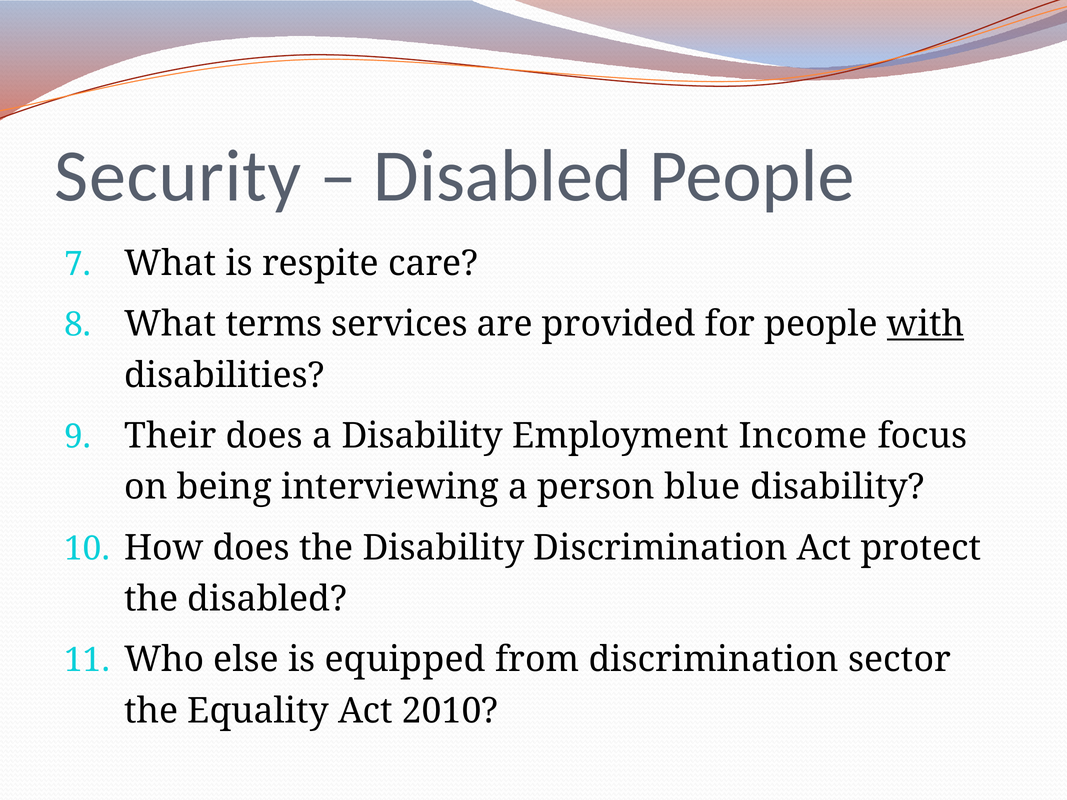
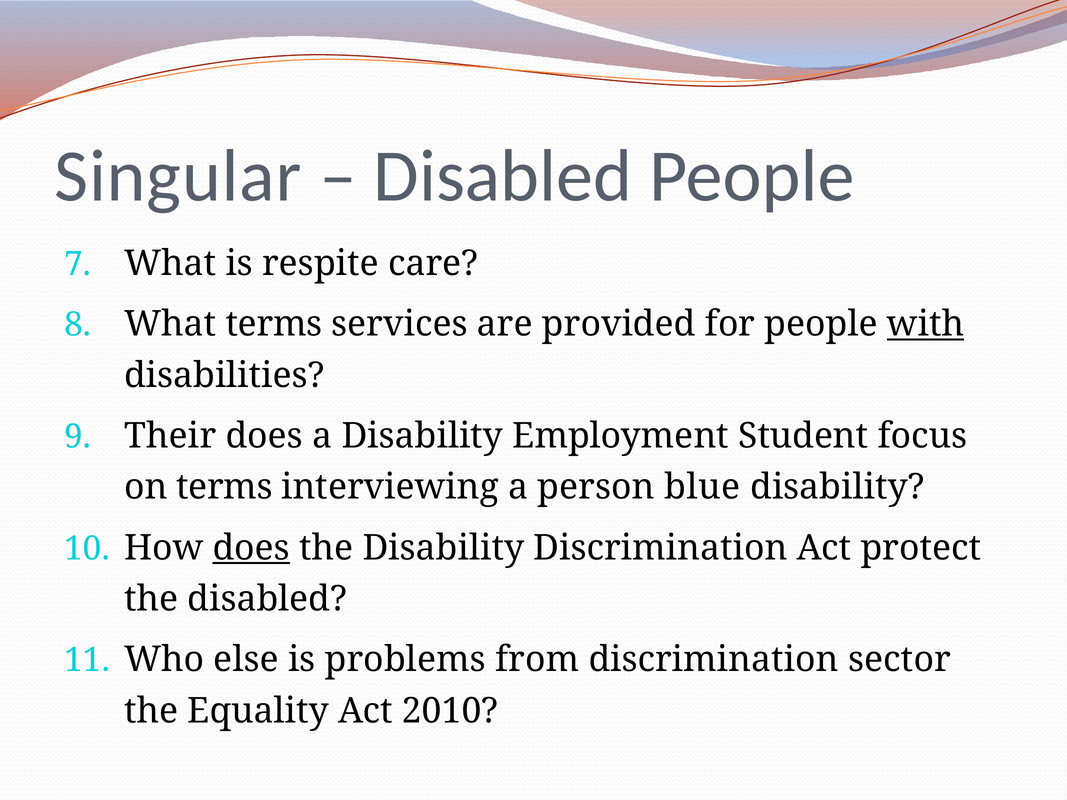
Security: Security -> Singular (178, 176)
Income: Income -> Student (803, 436)
on being: being -> terms (224, 487)
does underline: none -> present (251, 548)
equipped: equipped -> problems (405, 660)
